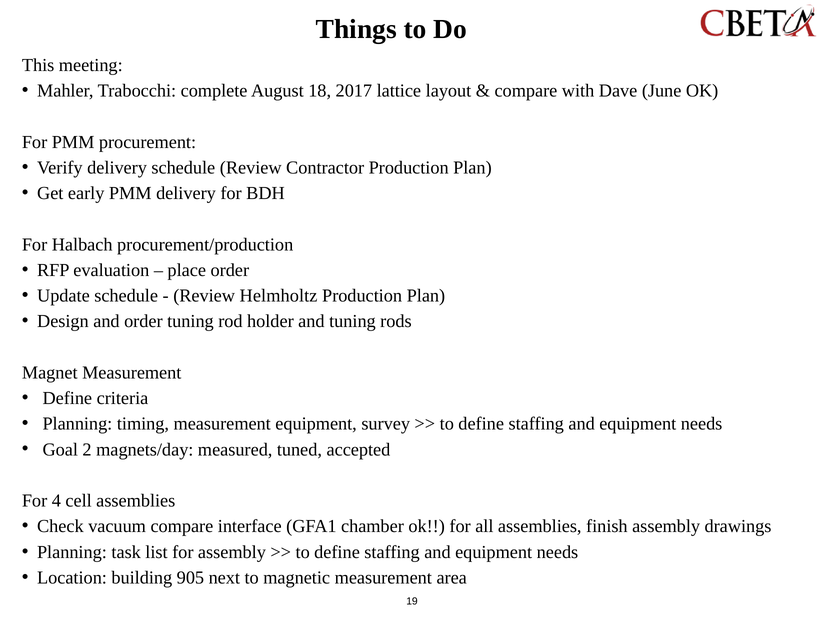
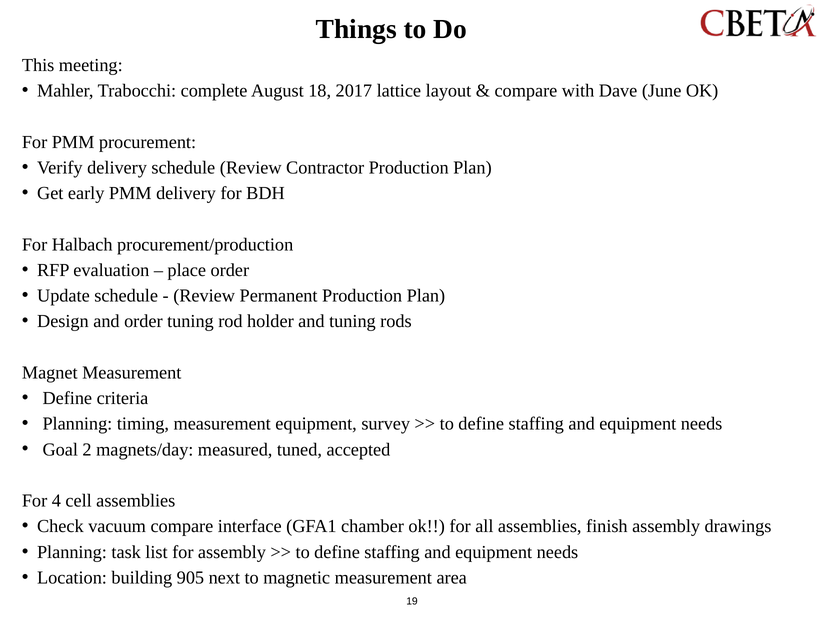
Helmholtz: Helmholtz -> Permanent (279, 296)
